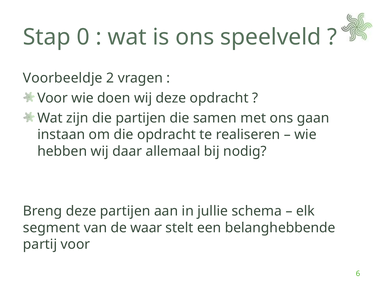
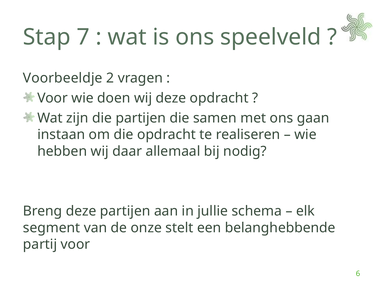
0: 0 -> 7 (83, 37)
waar: waar -> onze (146, 228)
